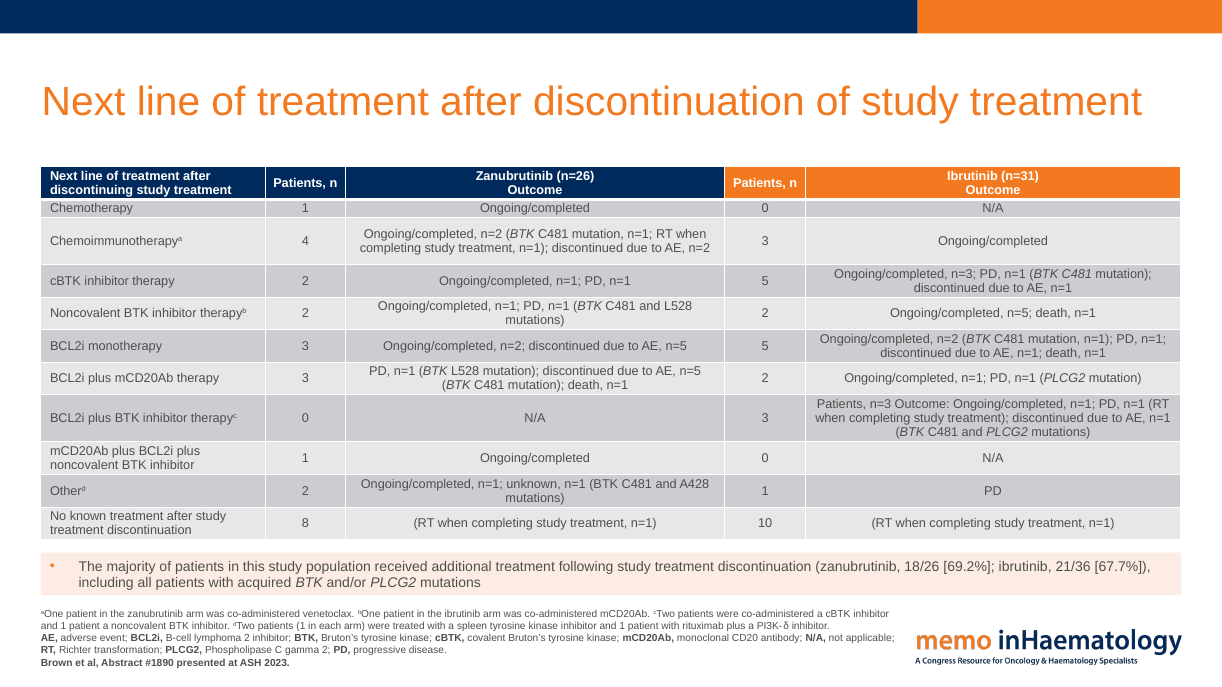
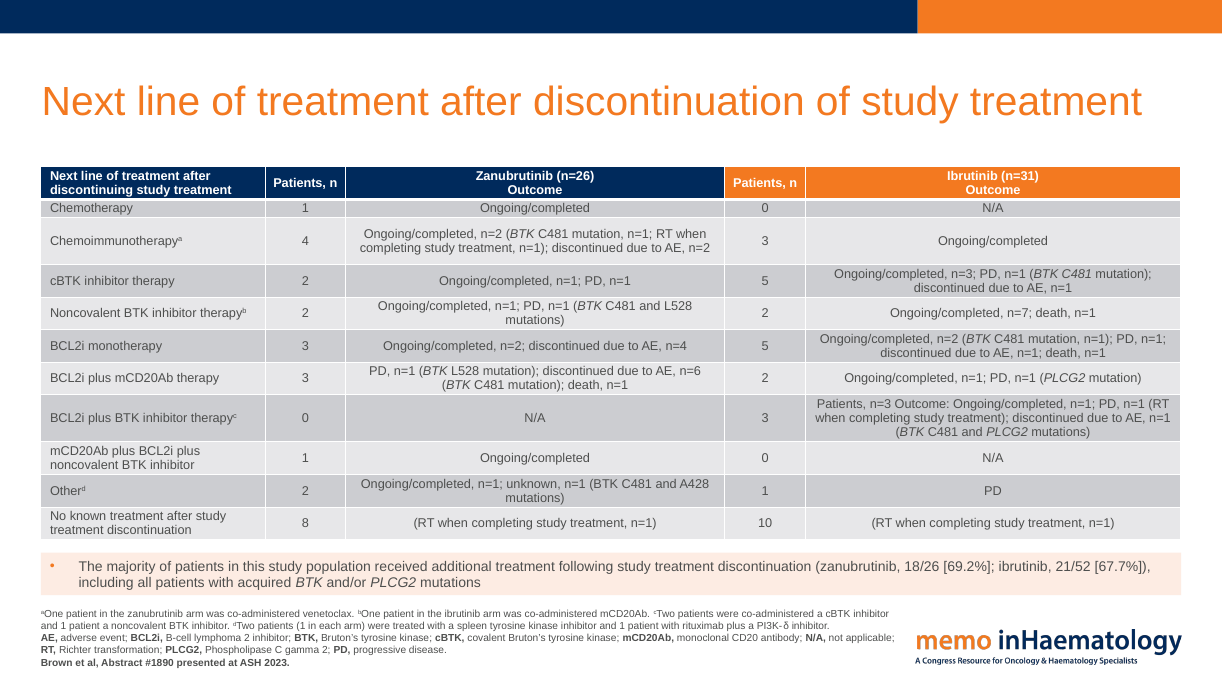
Ongoing/completed n=5: n=5 -> n=7 (1020, 314)
n=5: n=5 -> n=4 (676, 346)
n=5: n=5 -> n=6 (690, 372)
21/36: 21/36 -> 21/52 (1073, 567)
